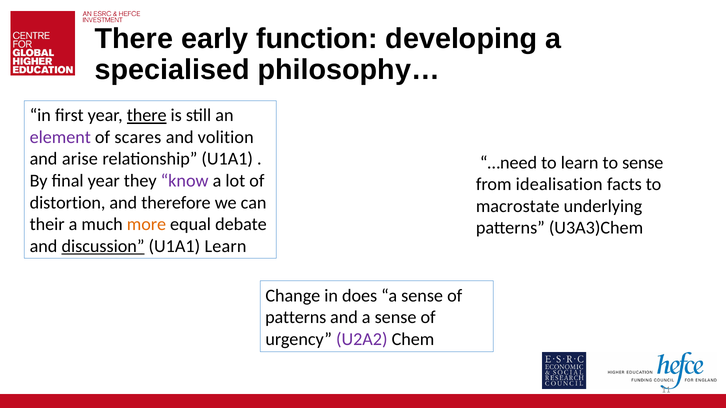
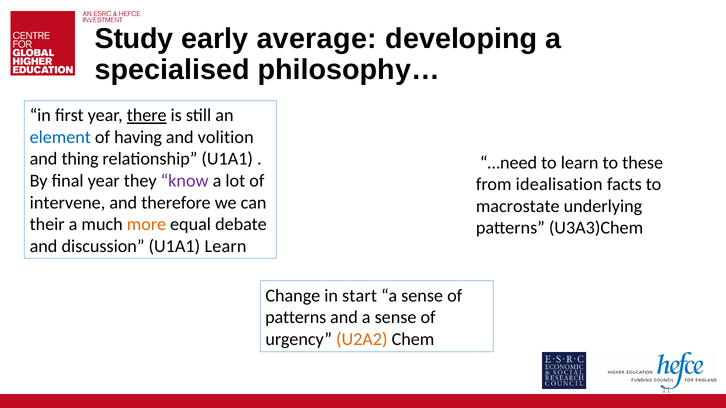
There: There -> Study (134, 39)
function: function -> average (317, 39)
element colour: purple -> blue (60, 137)
scares: scares -> having (138, 137)
arise: arise -> thing (80, 159)
to sense: sense -> these (643, 163)
distortion: distortion -> intervene (68, 203)
discussion underline: present -> none (103, 246)
does: does -> start (359, 296)
U2A2 colour: purple -> orange (362, 340)
